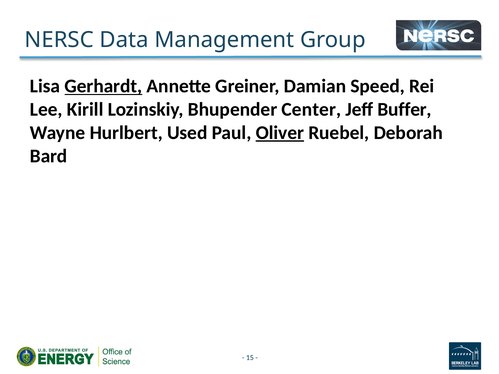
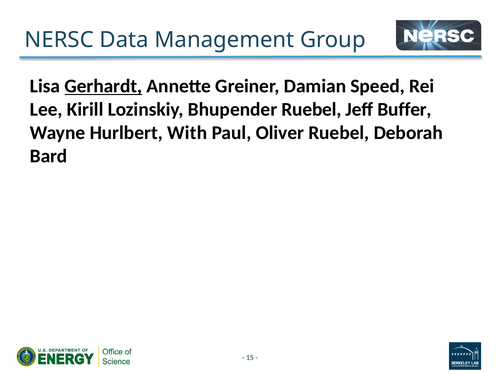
Bhupender Center: Center -> Ruebel (311, 109)
Used: Used -> With (187, 133)
Oliver underline: present -> none (280, 133)
